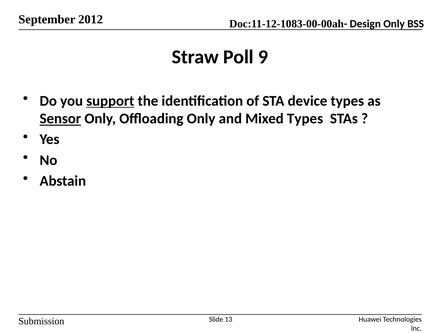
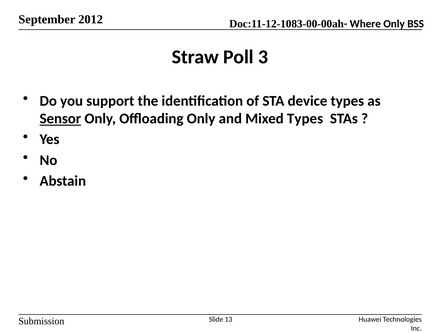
Design: Design -> Where (365, 24)
9: 9 -> 3 (263, 57)
support underline: present -> none (110, 101)
